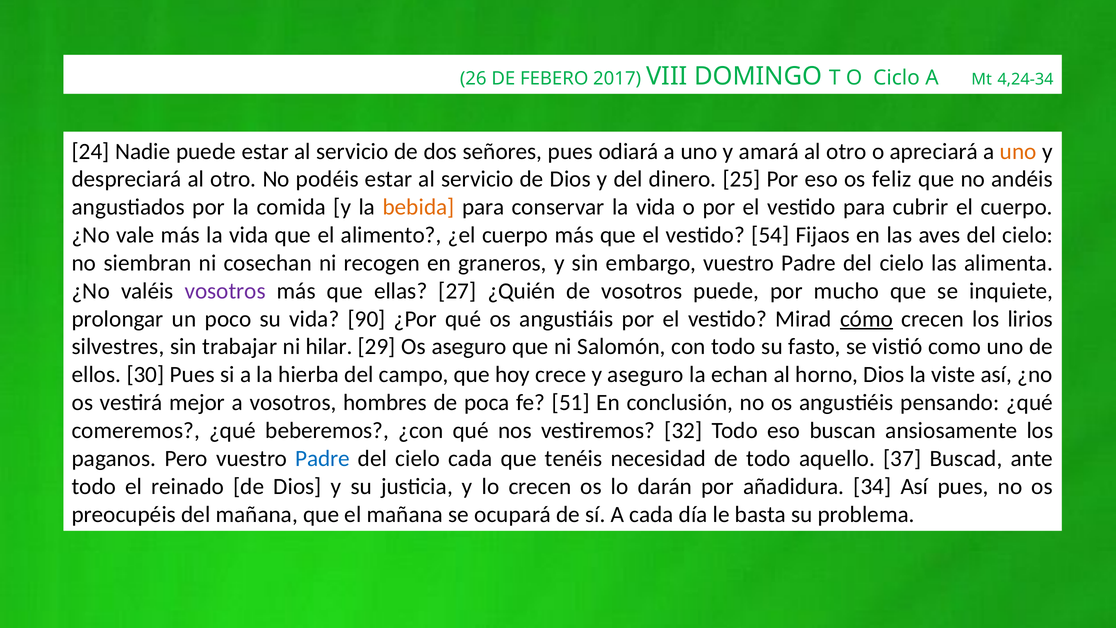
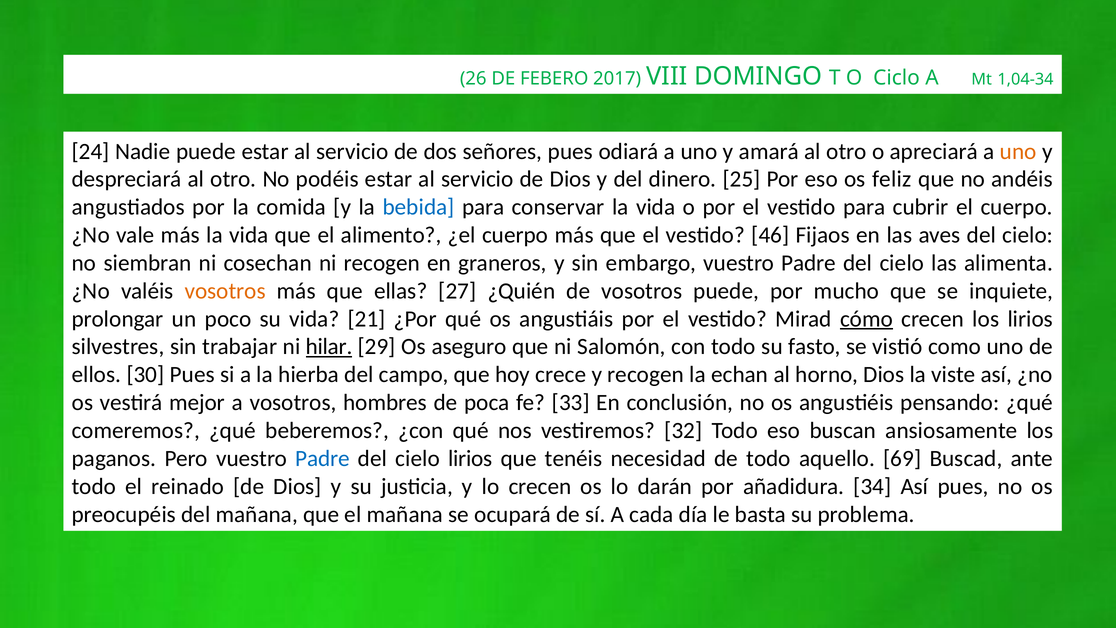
4,24-34: 4,24-34 -> 1,04-34 (1025, 79)
bebida colour: orange -> blue (419, 207)
54: 54 -> 46 (770, 235)
vosotros colour: purple -> orange (225, 291)
90: 90 -> 21 (367, 319)
hilar underline: none -> present (329, 347)
y aseguro: aseguro -> recogen (646, 375)
51: 51 -> 33 (571, 402)
cielo cada: cada -> lirios (470, 458)
37: 37 -> 69 (902, 458)
